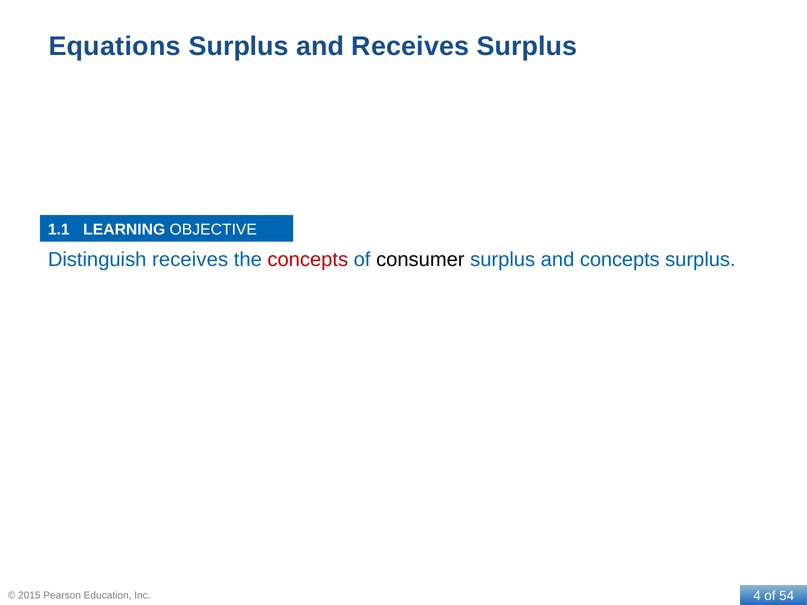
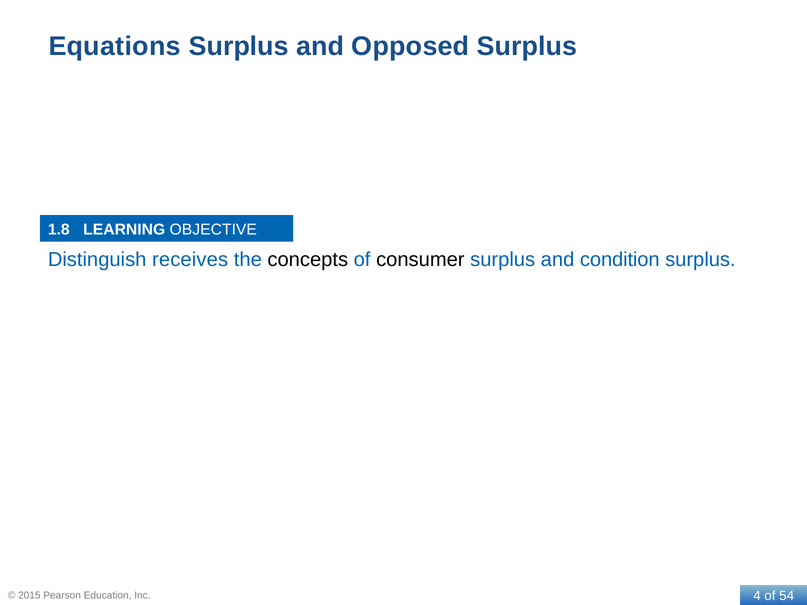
and Receives: Receives -> Opposed (410, 46)
1.1: 1.1 -> 1.8 (59, 230)
concepts colour: red -> black (308, 260)
and concepts: concepts -> condition (620, 260)
